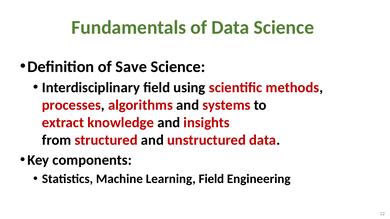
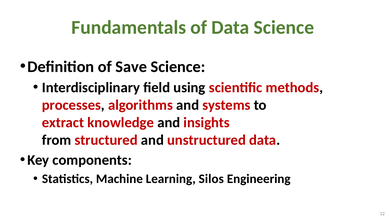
Learning Field: Field -> Silos (211, 179)
